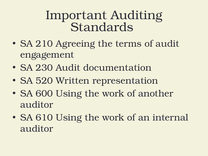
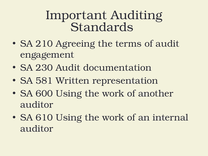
520: 520 -> 581 (44, 81)
